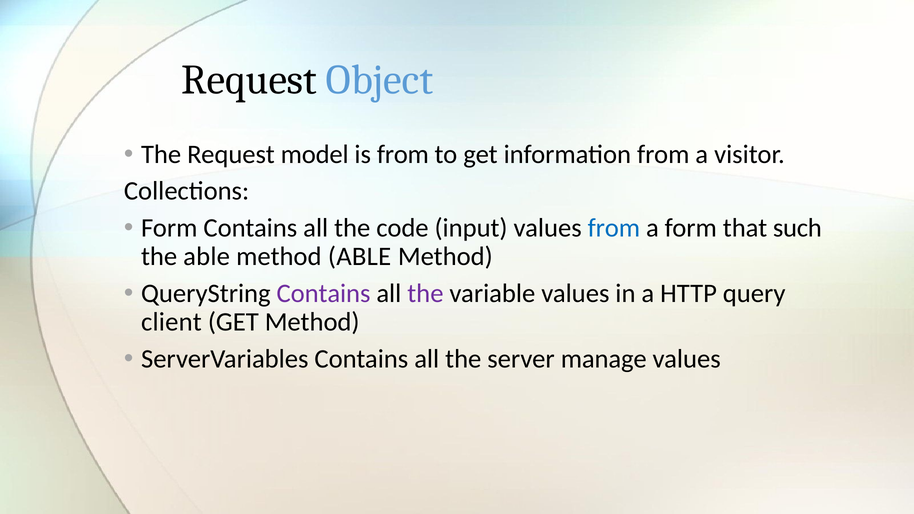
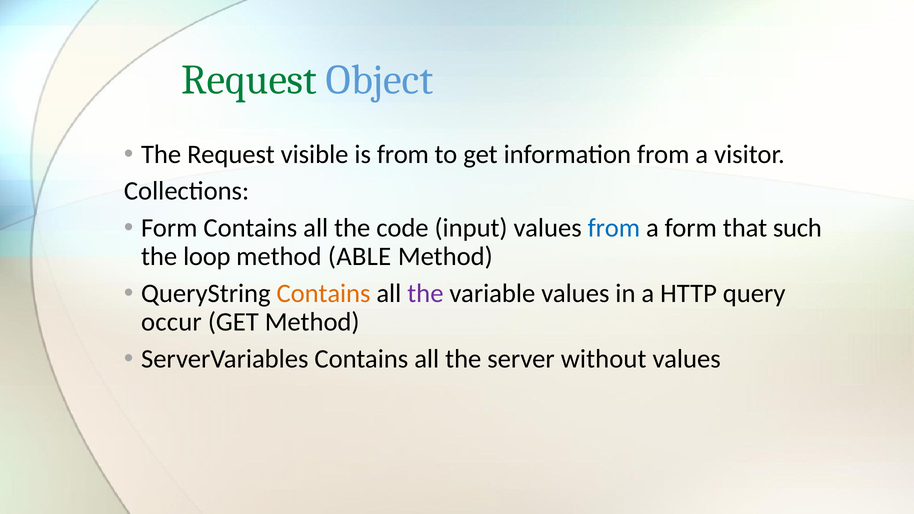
Request colour: black -> green (249, 80)
model: model -> visible (315, 154)
the able: able -> loop (207, 257)
Contains colour: purple -> orange (324, 293)
client: client -> occur (171, 322)
manage: manage -> without (604, 359)
